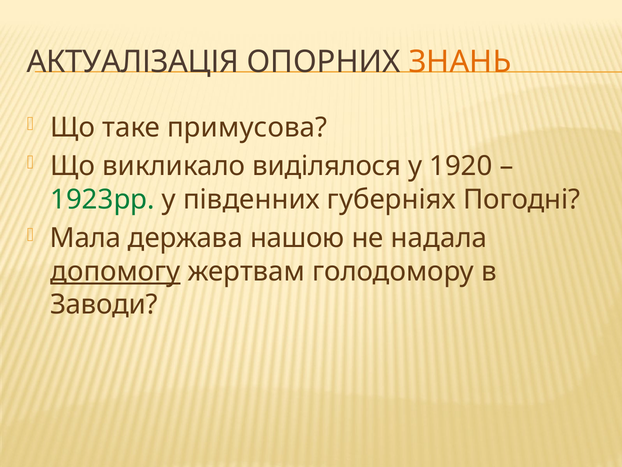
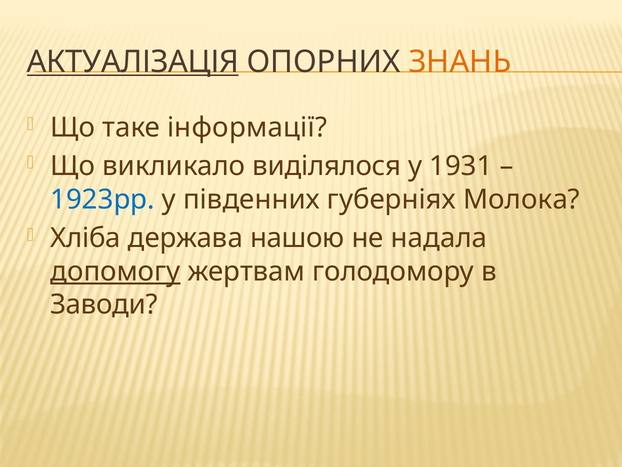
АКТУАЛІЗАЦІЯ underline: none -> present (133, 62)
примусова: примусова -> інформації (247, 127)
1920: 1920 -> 1931 (461, 166)
1923рр colour: green -> blue (102, 199)
Погодні: Погодні -> Молока (522, 199)
Мала: Мала -> Хліба (86, 238)
